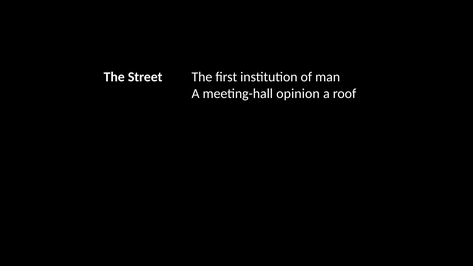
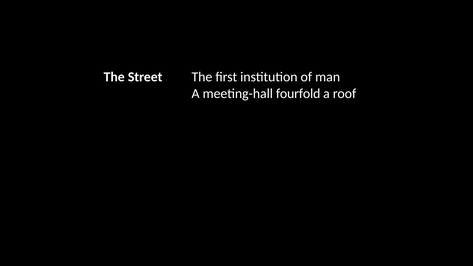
opinion: opinion -> fourfold (298, 94)
